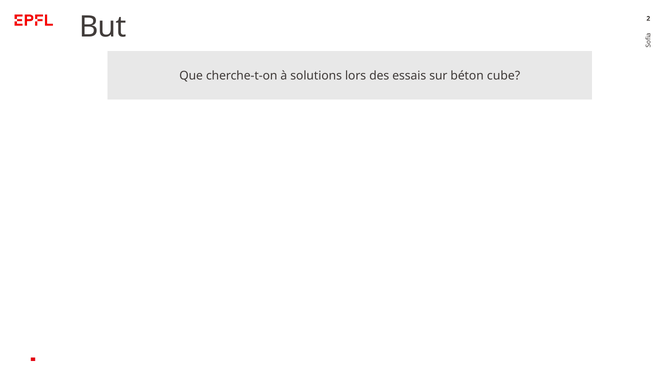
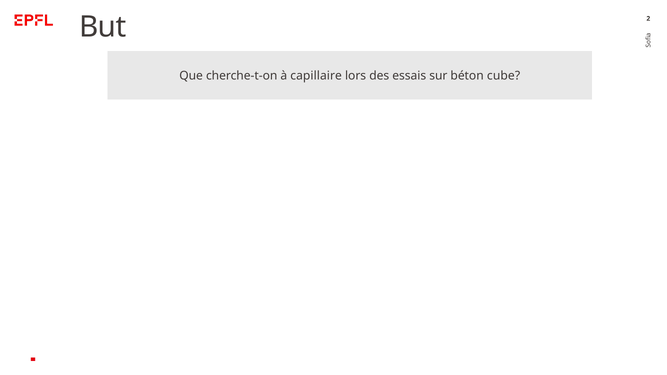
solutions: solutions -> capillaire (316, 76)
